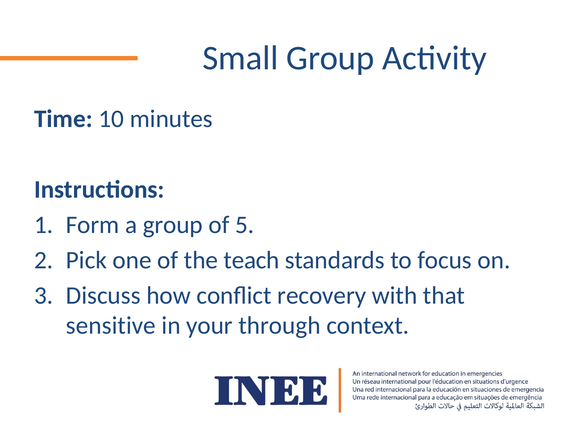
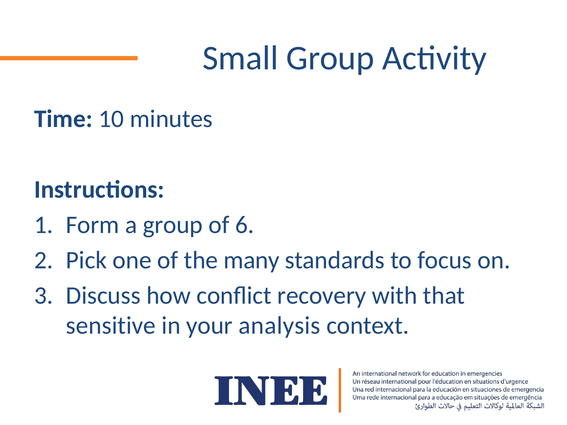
5: 5 -> 6 (245, 225)
teach: teach -> many (252, 260)
through: through -> analysis (279, 326)
